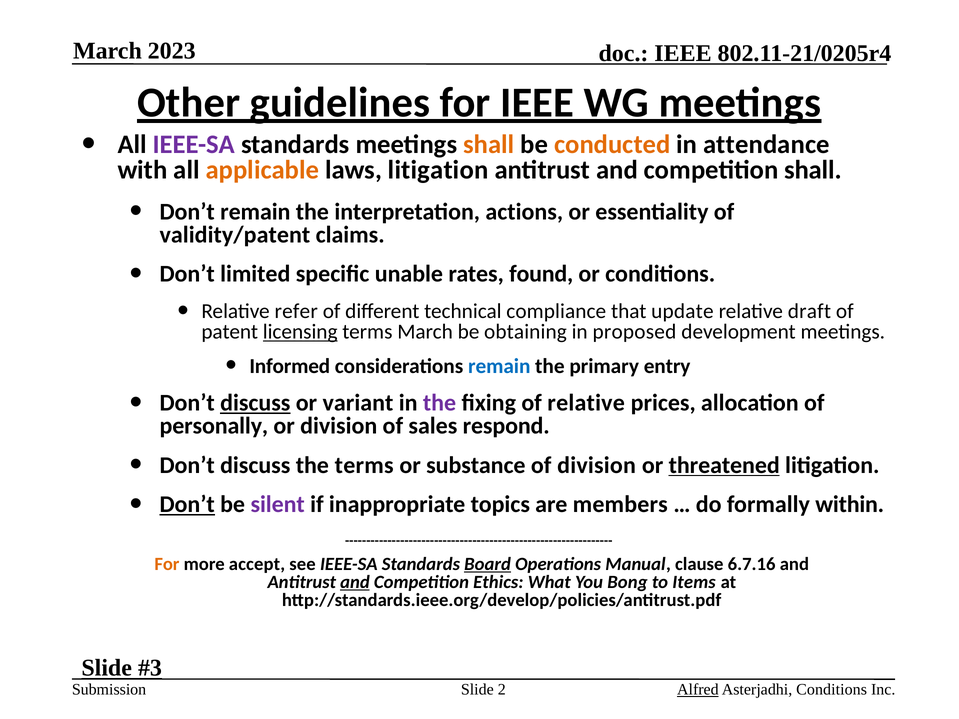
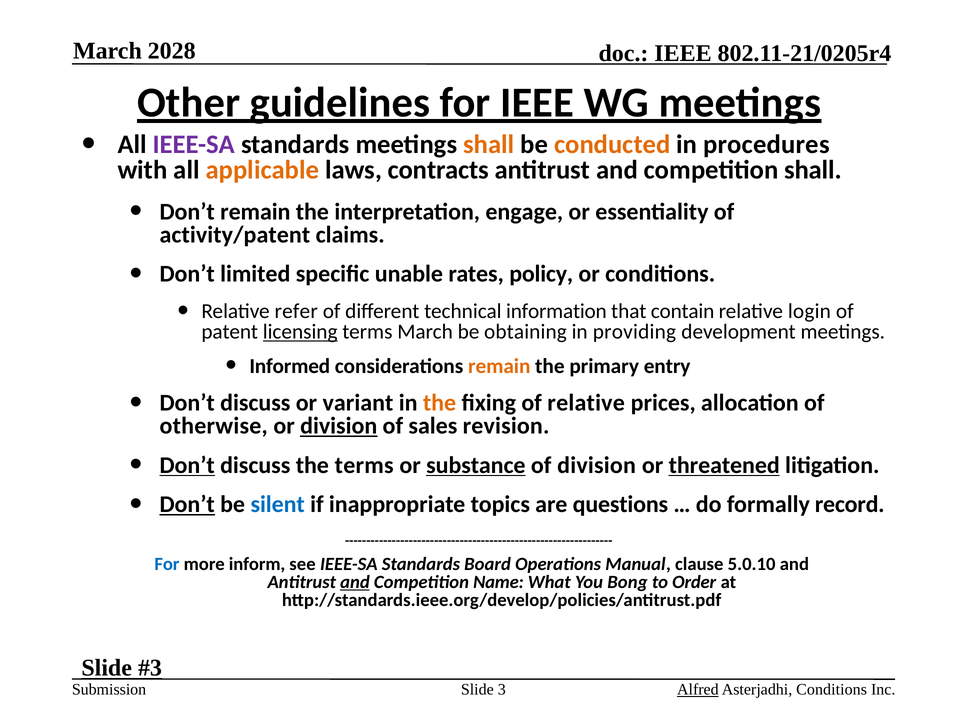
2023: 2023 -> 2028 (172, 51)
attendance: attendance -> procedures (766, 144)
laws litigation: litigation -> contracts (438, 170)
actions: actions -> engage (524, 212)
validity/patent: validity/patent -> activity/patent (235, 235)
found: found -> policy (541, 274)
compliance: compliance -> information (556, 311)
update: update -> contain (683, 311)
draft: draft -> login (809, 311)
proposed: proposed -> providing (634, 332)
remain colour: blue -> orange (499, 366)
discuss underline: present -> none (255, 403)
the colour: purple -> orange (440, 403)
personally: personally -> otherwise (214, 426)
division underline: none -> present (339, 426)
respond: respond -> revision (506, 426)
Don’t underline: none -> present (187, 465)
substance underline: none -> present (476, 465)
silent colour: purple -> blue (278, 505)
members: members -> questions (620, 505)
within: within -> record (850, 505)
For colour: orange -> blue (167, 564)
accept: accept -> inform (257, 564)
Board underline: present -> none (488, 564)
6.7.16: 6.7.16 -> 5.0.10 (752, 564)
Ethics: Ethics -> Name (498, 582)
Items: Items -> Order (694, 582)
2: 2 -> 3 (502, 690)
